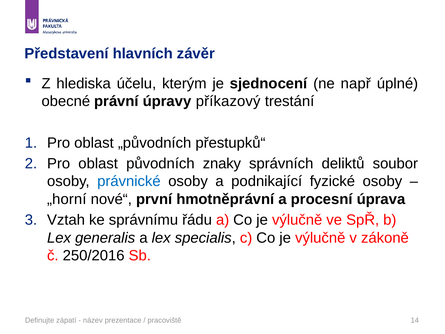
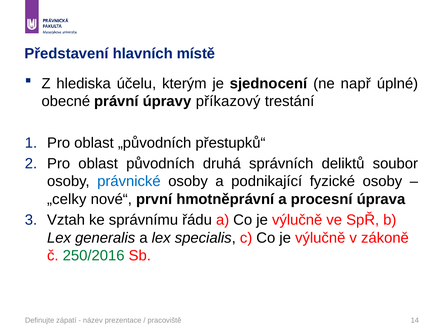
závěr: závěr -> místě (196, 54)
znaky: znaky -> druhá (222, 163)
„horní: „horní -> „celky (67, 199)
250/2016 colour: black -> green (94, 255)
